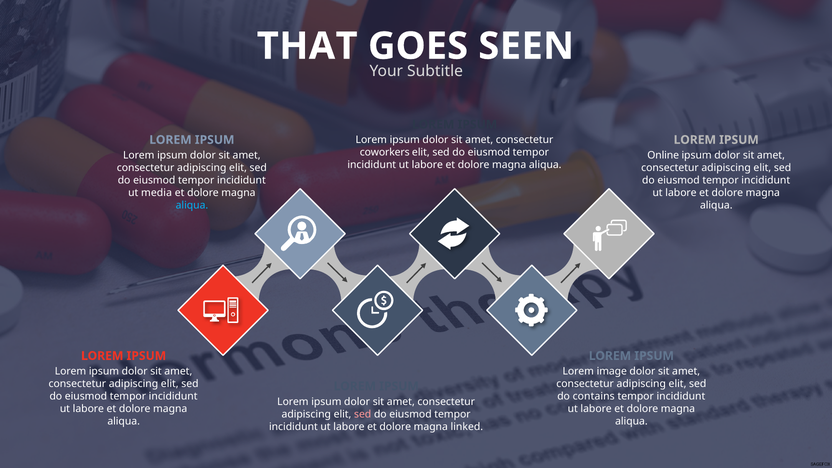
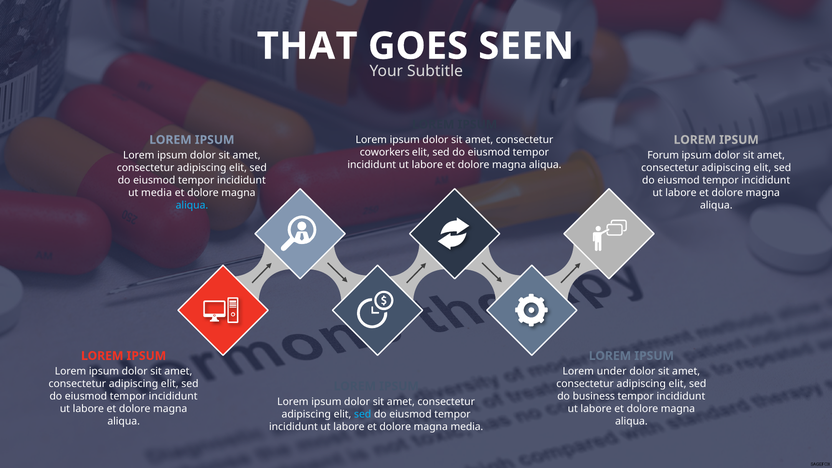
Online: Online -> Forum (663, 155)
image: image -> under (612, 371)
contains: contains -> business (594, 396)
sed colour: pink -> light blue (363, 414)
magna linked: linked -> media (467, 427)
